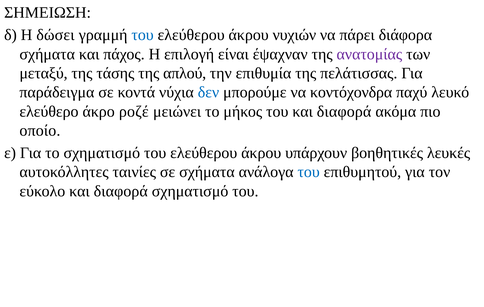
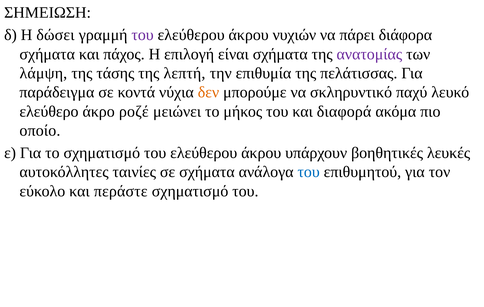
του colour: blue -> purple (143, 35)
είναι έψαχναν: έψαχναν -> σχήματα (280, 54)
μεταξύ: μεταξύ -> λάμψη (43, 73)
απλού: απλού -> λεπτή (185, 73)
δεν colour: blue -> orange (208, 92)
κοντόχονδρα: κοντόχονδρα -> σκληρυντικό (351, 92)
εύκολο και διαφορά: διαφορά -> περάστε (121, 191)
